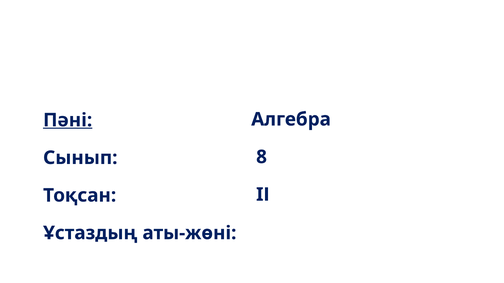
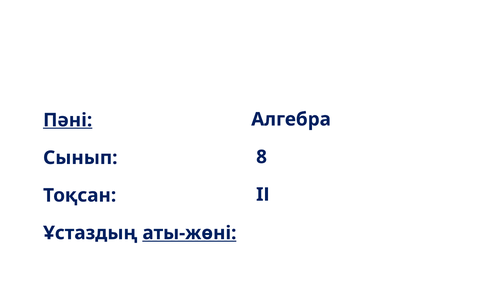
аты-жөні underline: none -> present (189, 233)
